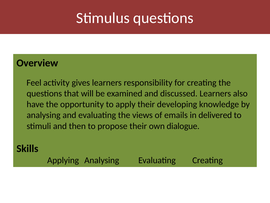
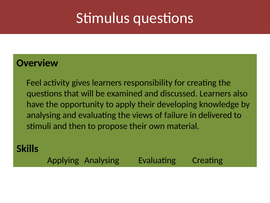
emails: emails -> failure (176, 115)
dialogue: dialogue -> material (183, 126)
